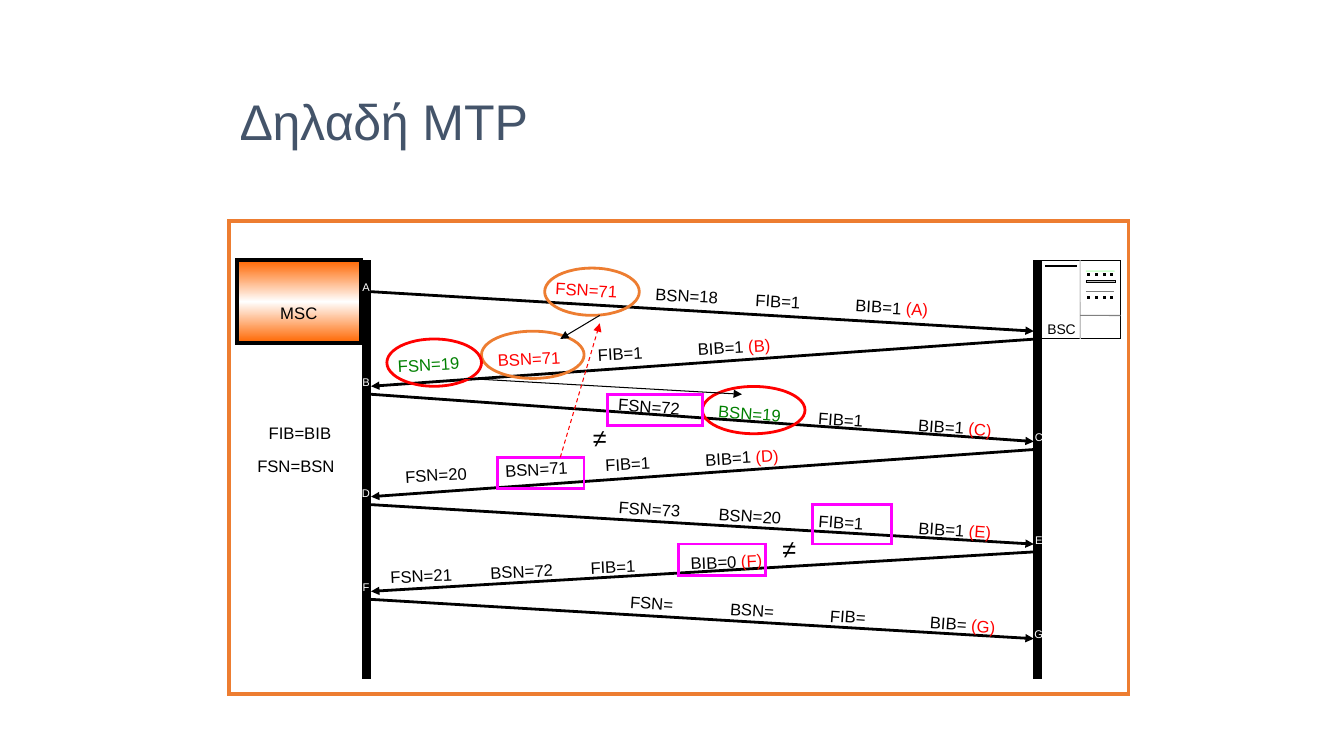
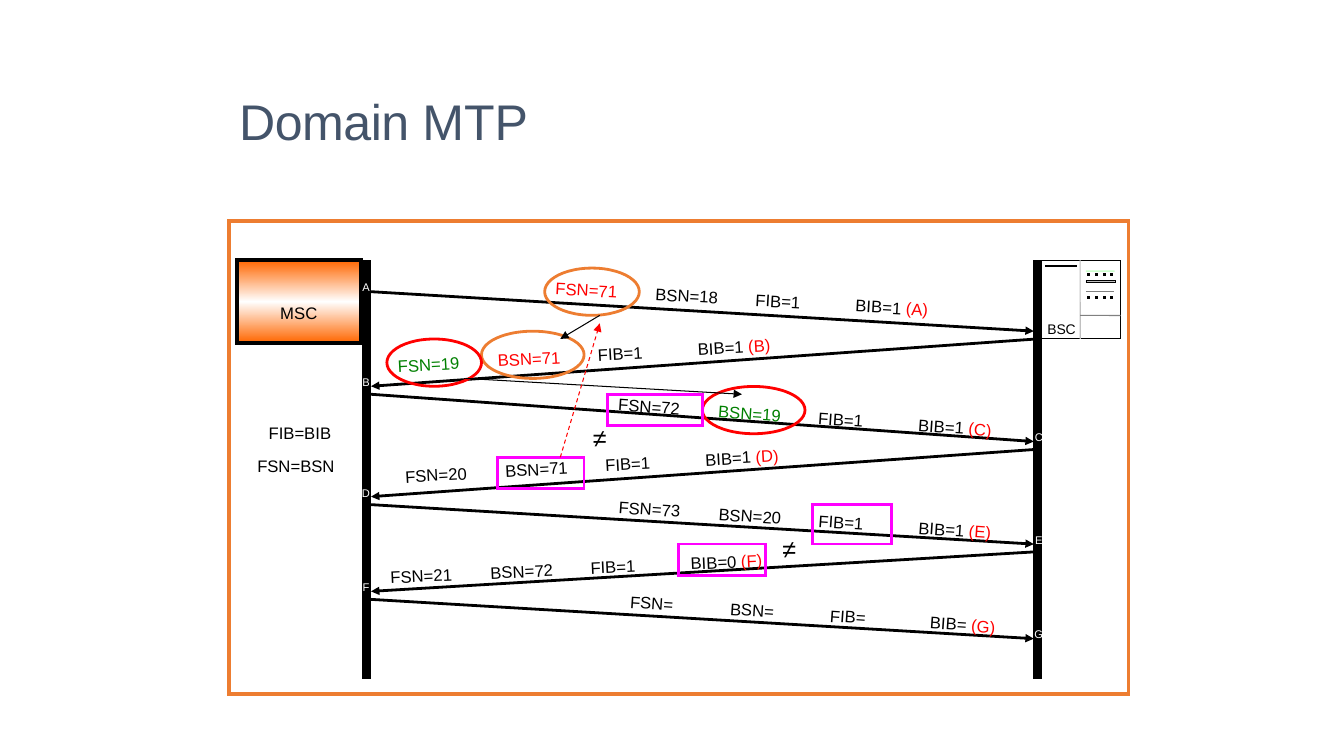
Δηλαδή: Δηλαδή -> Domain (324, 124)
